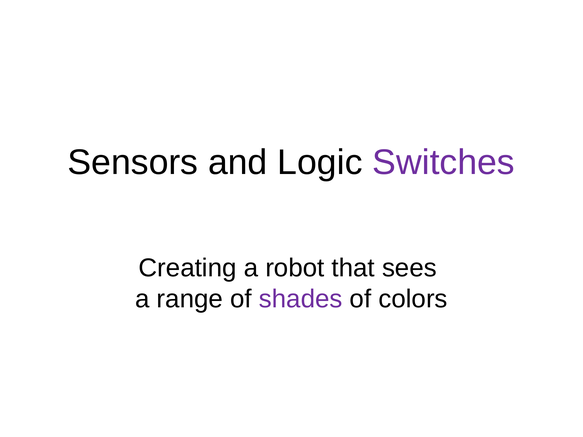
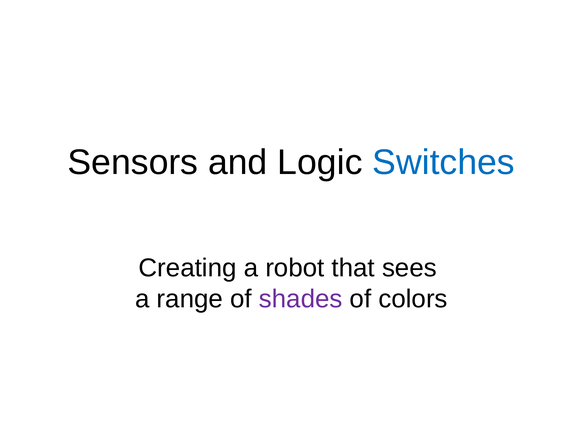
Switches colour: purple -> blue (444, 163)
